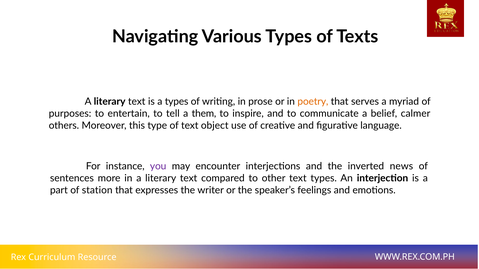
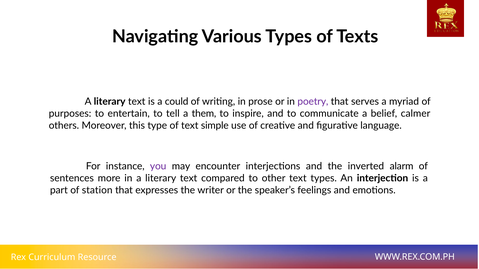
a types: types -> could (177, 102)
poetry colour: orange -> purple (313, 102)
object: object -> simple (215, 126)
news: news -> alarm (402, 167)
